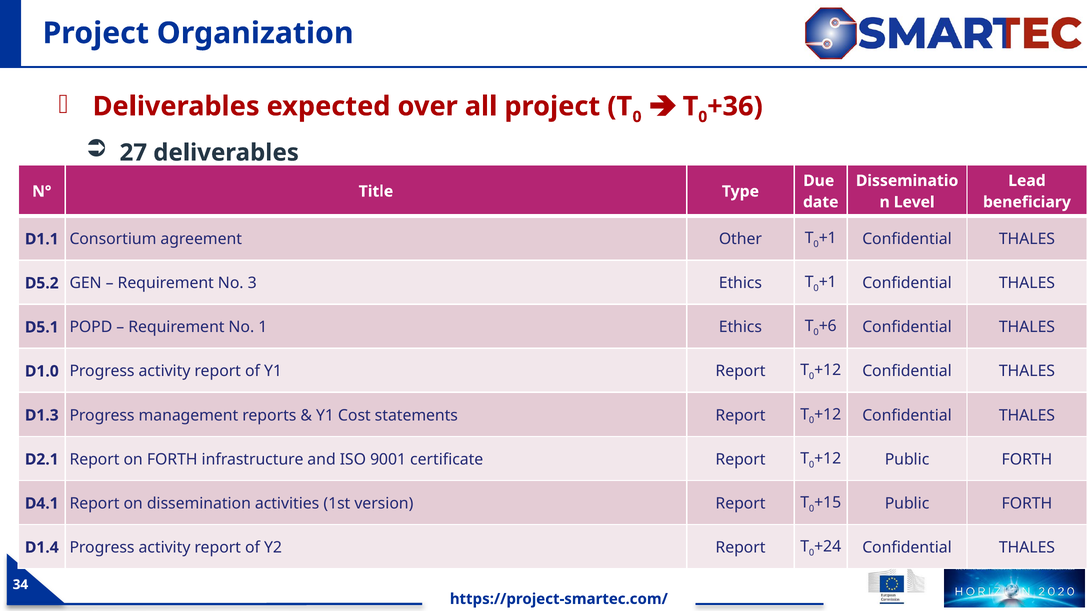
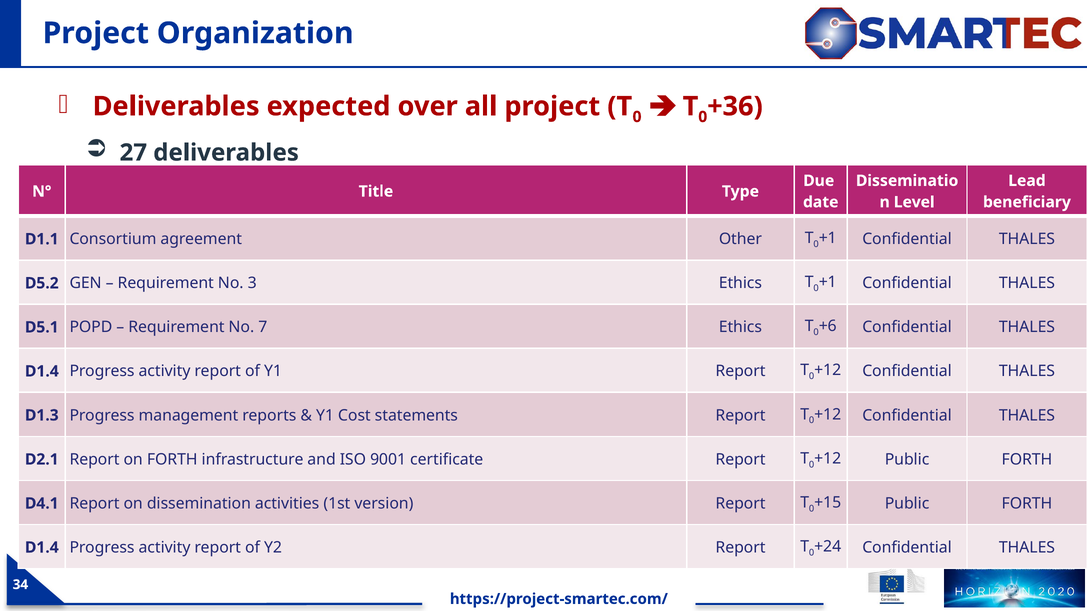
1: 1 -> 7 (263, 327)
D1.0: D1.0 -> D1.4 (42, 372)
